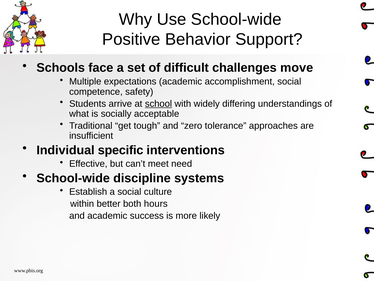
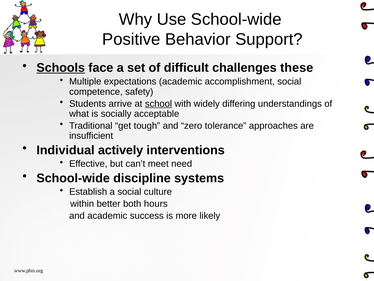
Schools underline: none -> present (61, 68)
move: move -> these (297, 68)
specific: specific -> actively (121, 150)
